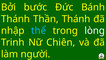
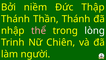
bước: bước -> niềm (35, 7)
Bánh: Bánh -> Thập (93, 7)
thể colour: light blue -> pink (39, 30)
